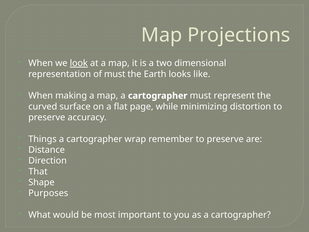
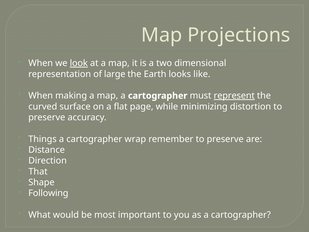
of must: must -> large (115, 74)
represent underline: none -> present (234, 96)
Purposes: Purposes -> Following (48, 193)
